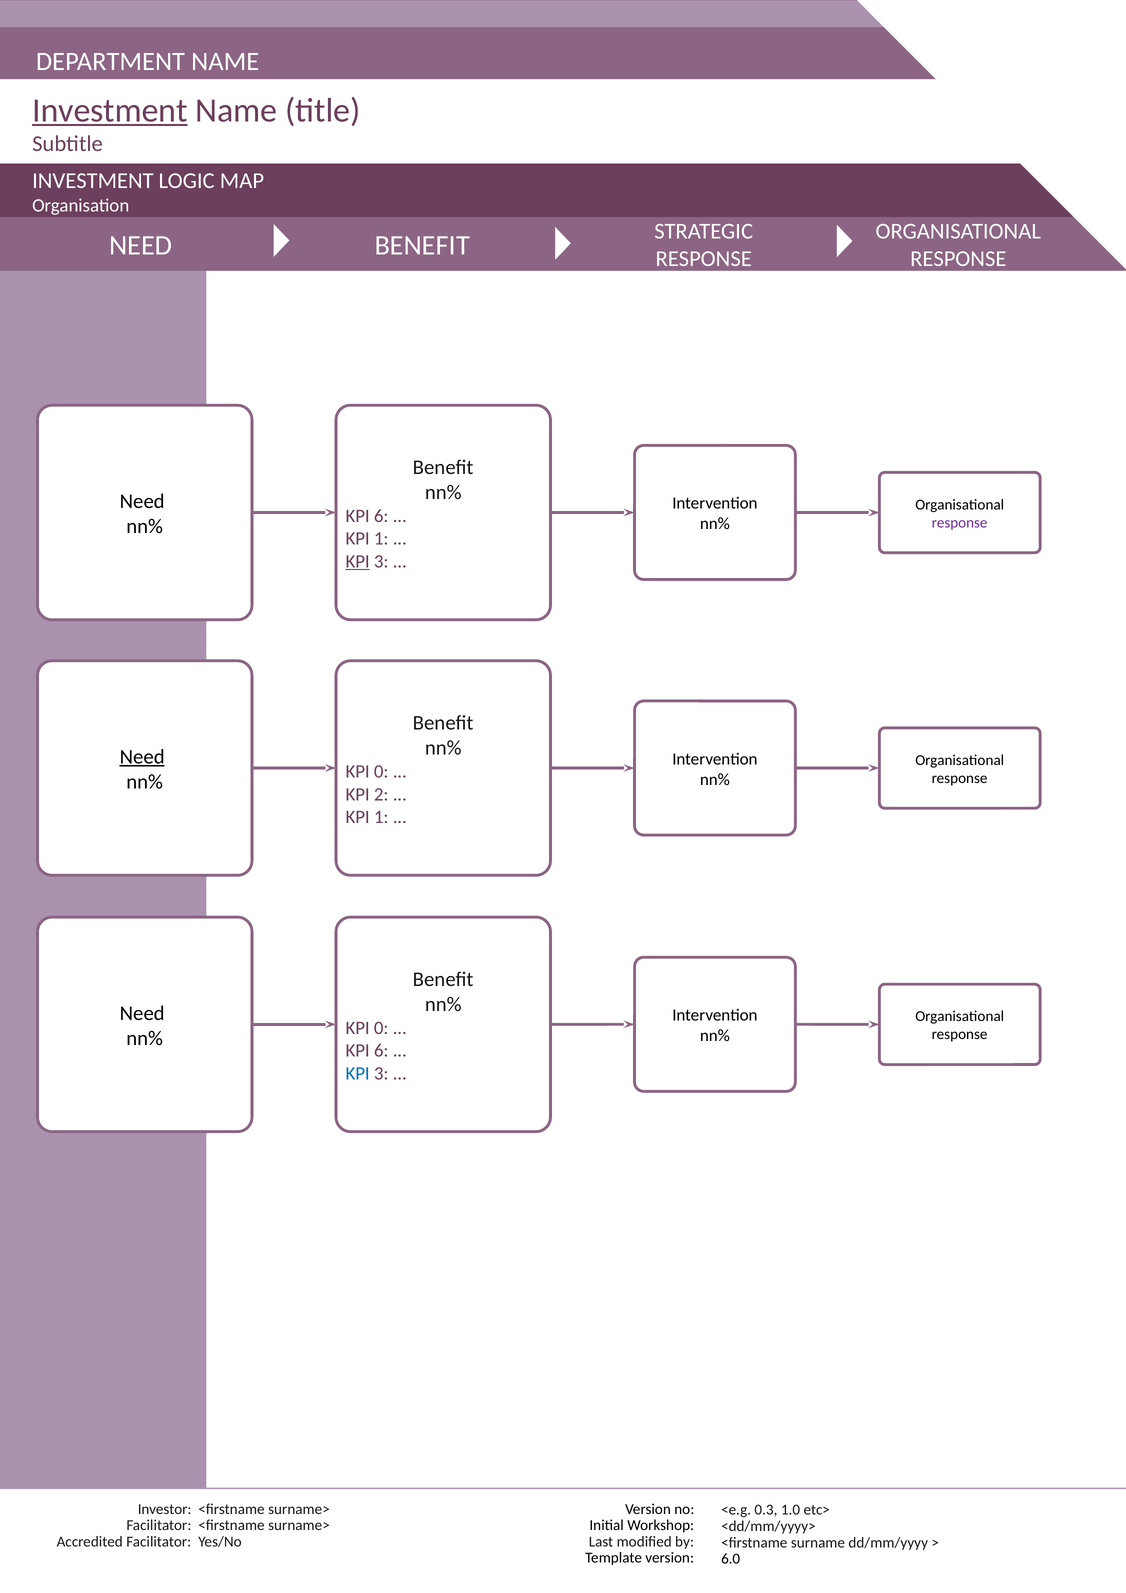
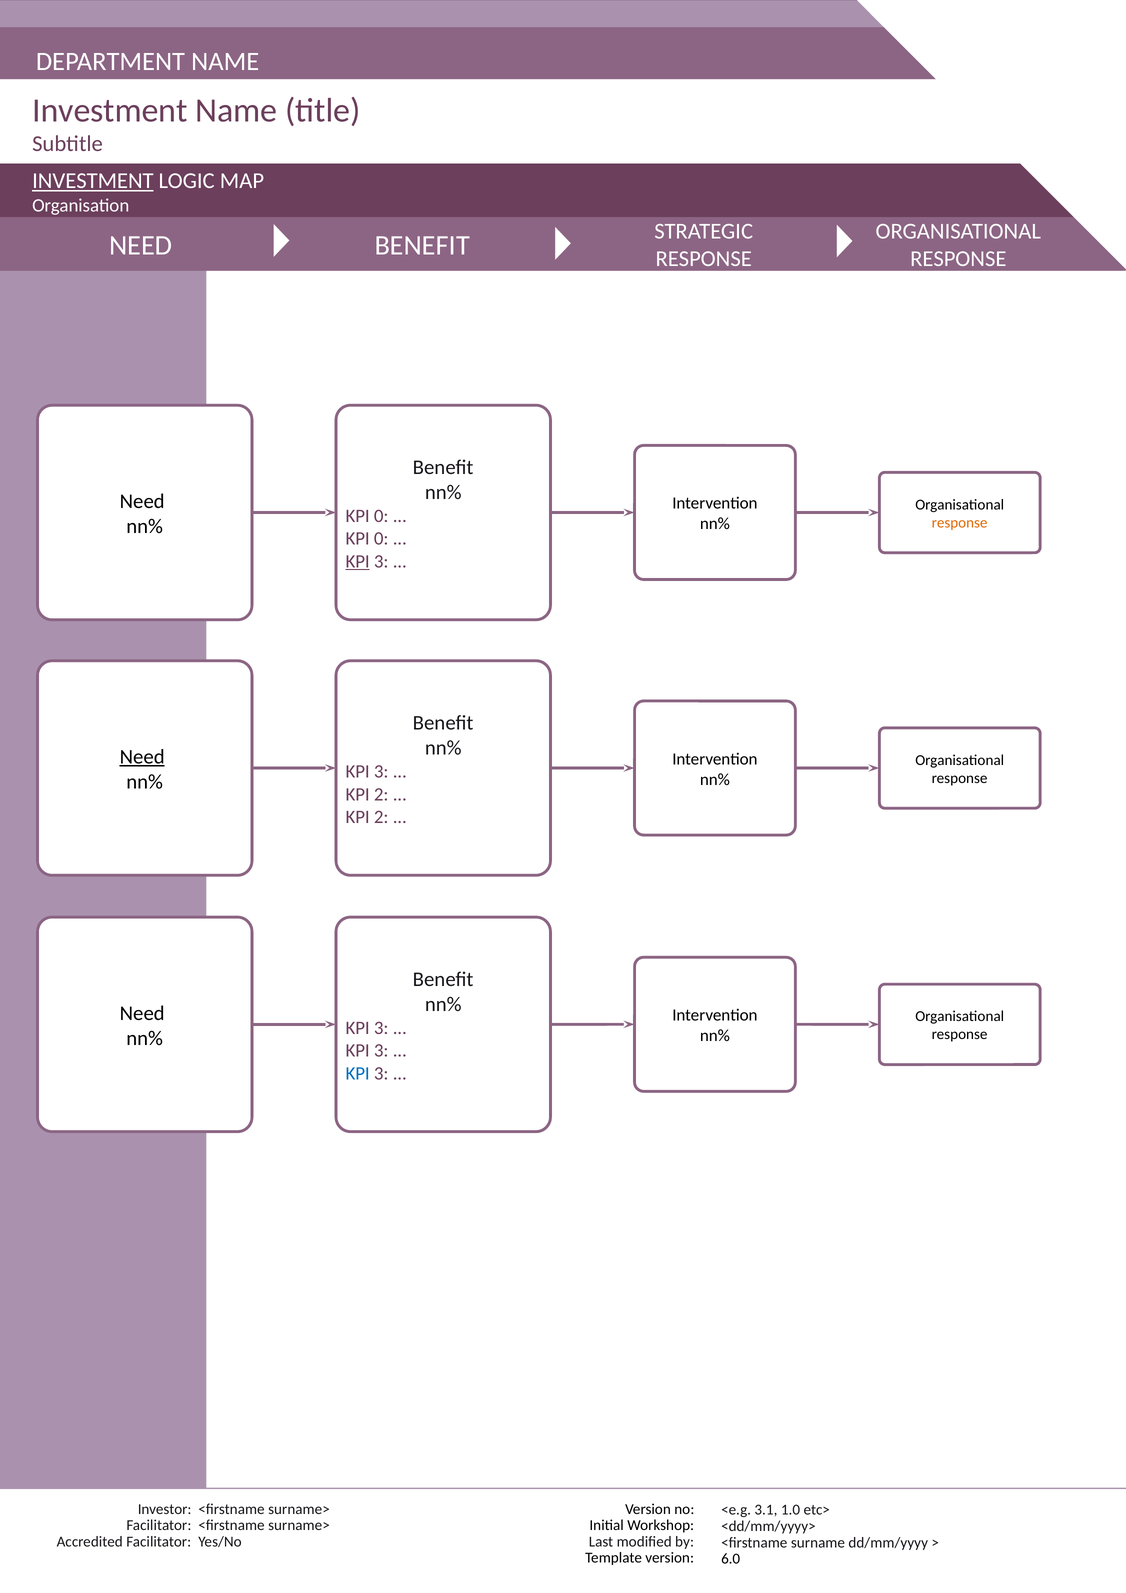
Investment underline: present -> none (110, 111)
INVESTMENT underline: none -> present (93, 181)
6: 6 -> 0 (381, 516)
response colour: purple -> orange (960, 522)
1: 1 -> 0 (381, 539)
0: 0 -> 3 (381, 771)
1: 1 -> 2 (381, 817)
0: 0 -> 3 (381, 1027)
6: 6 -> 3 (381, 1050)
0.3: 0.3 -> 3.1 (766, 1509)
